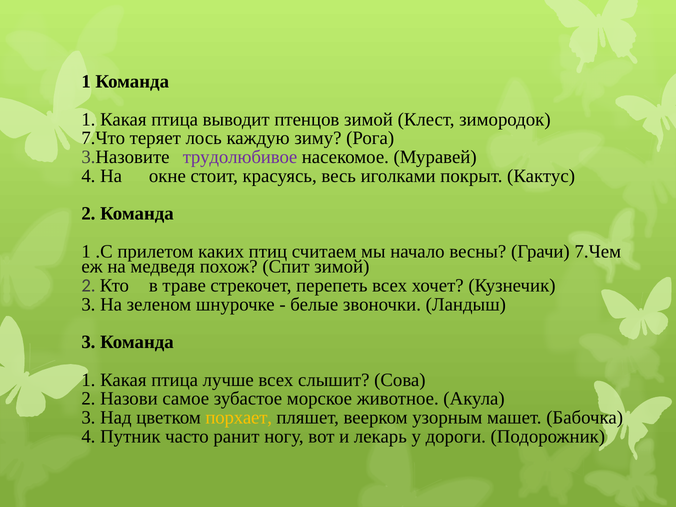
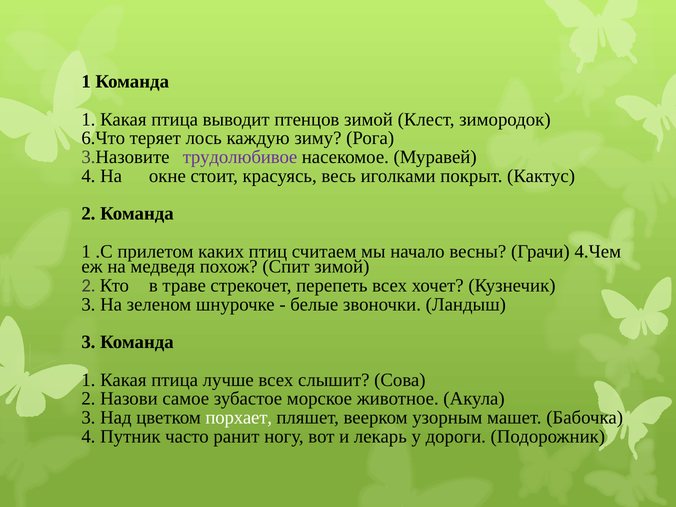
7.Что: 7.Что -> 6.Что (103, 138)
7.Чем: 7.Чем -> 4.Чем (598, 252)
порхает colour: yellow -> white (239, 418)
